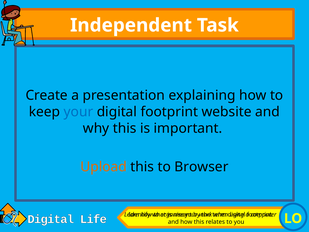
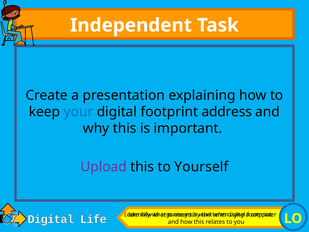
website: website -> address (227, 112)
Upload colour: orange -> purple (104, 167)
Browser: Browser -> Yourself (201, 167)
